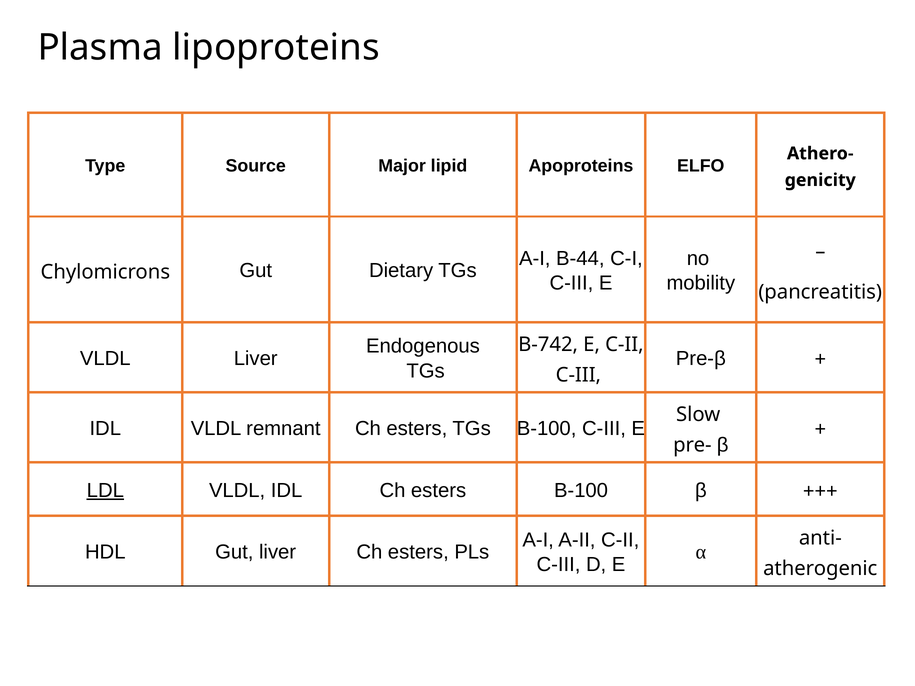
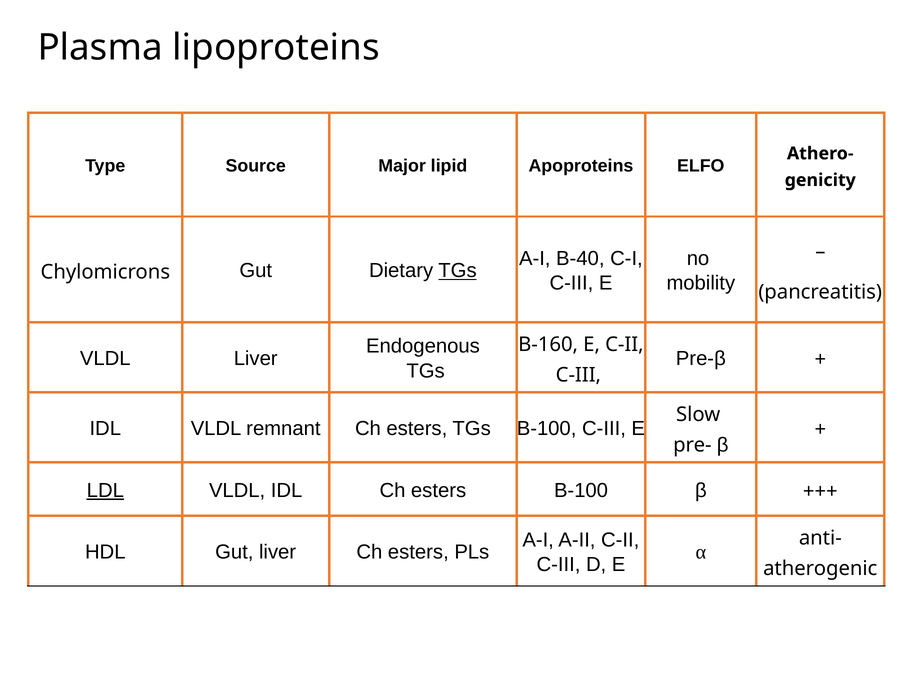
B-44: B-44 -> B-40 (580, 258)
TGs underline: none -> present (458, 271)
B-742: B-742 -> B-160 (548, 345)
